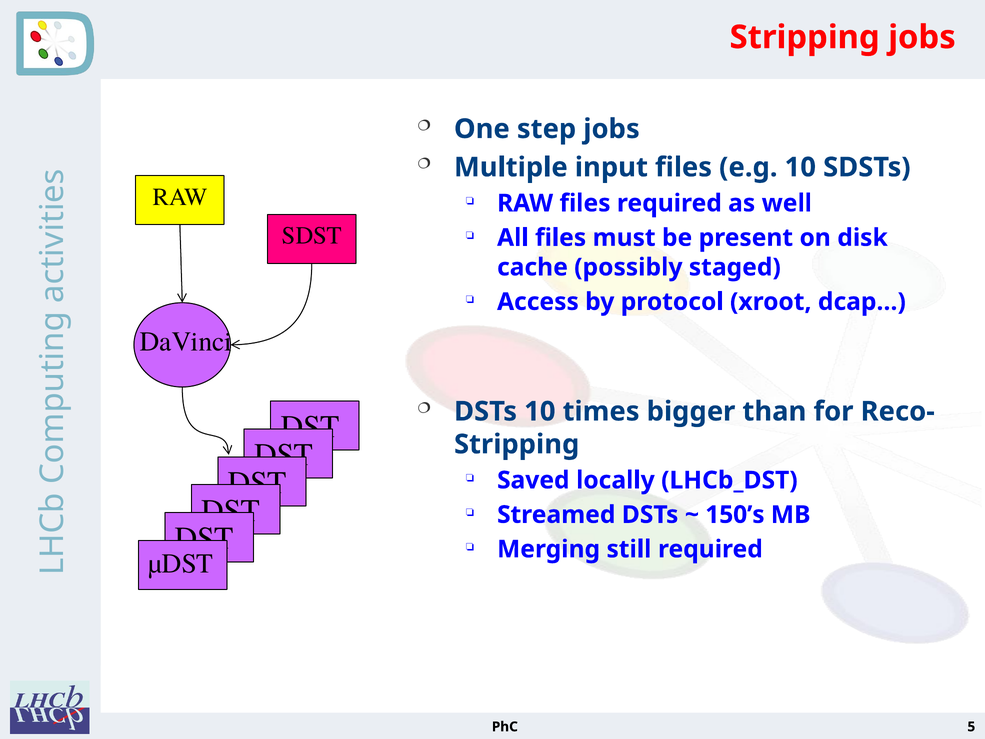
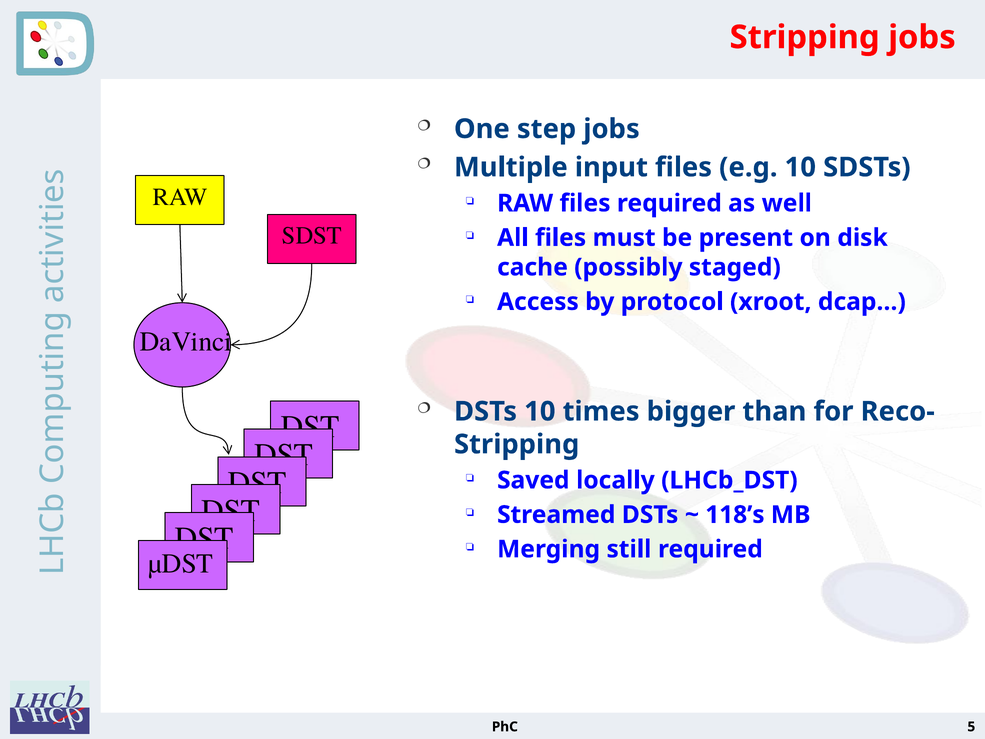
150’s: 150’s -> 118’s (735, 515)
